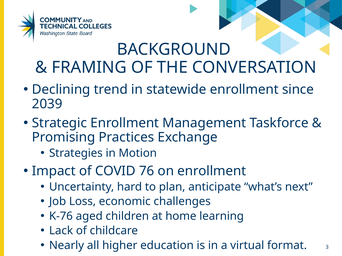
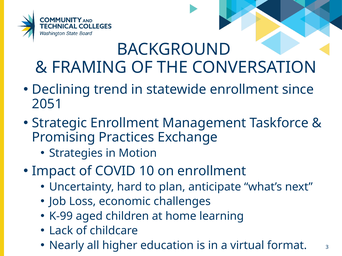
2039: 2039 -> 2051 (47, 104)
76: 76 -> 10 (147, 171)
K-76: K-76 -> K-99 (61, 216)
